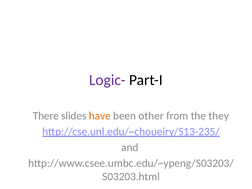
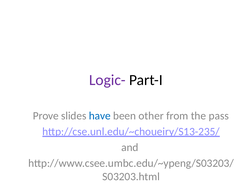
There: There -> Prove (46, 116)
have colour: orange -> blue (100, 116)
they: they -> pass (219, 116)
